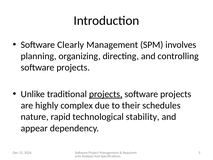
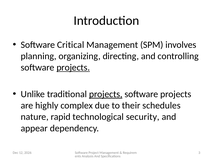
Clearly: Clearly -> Critical (71, 45)
projects underline: none -> present (73, 67)
stability: stability -> security (143, 117)
